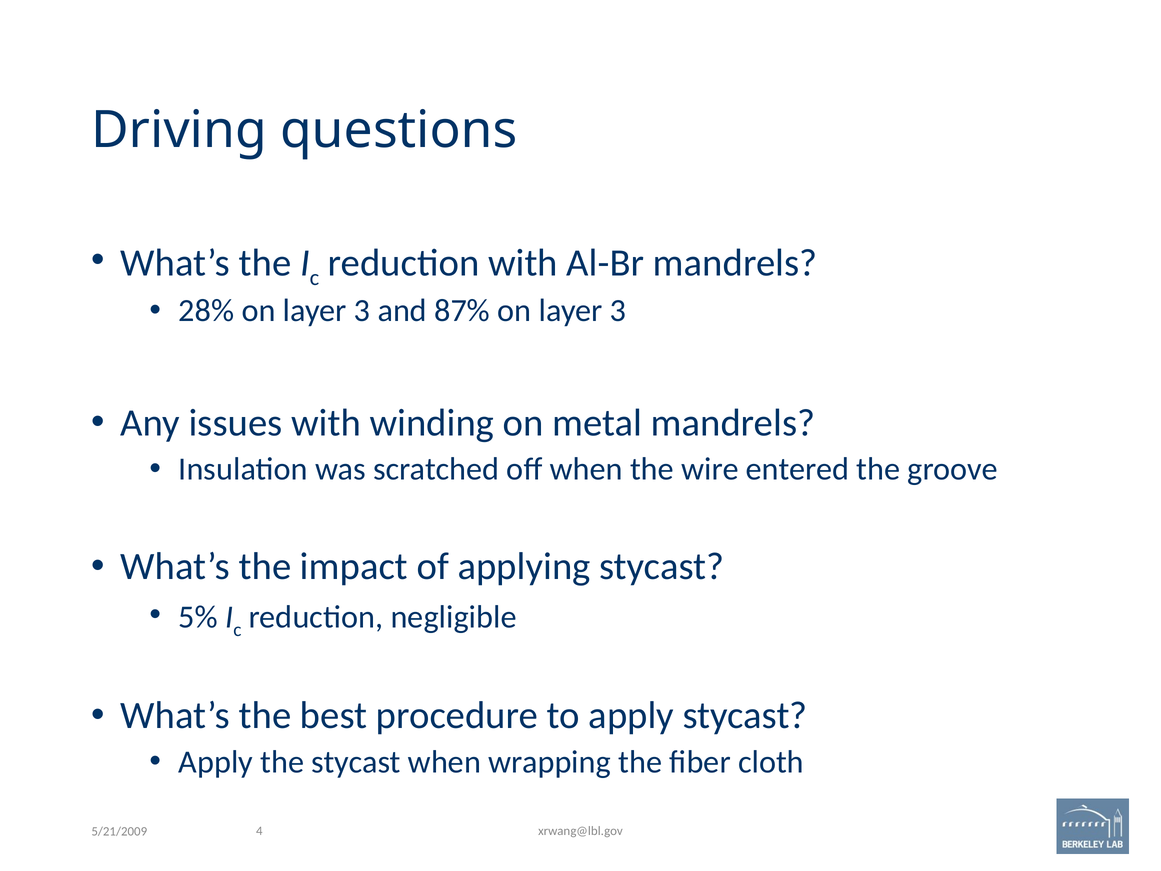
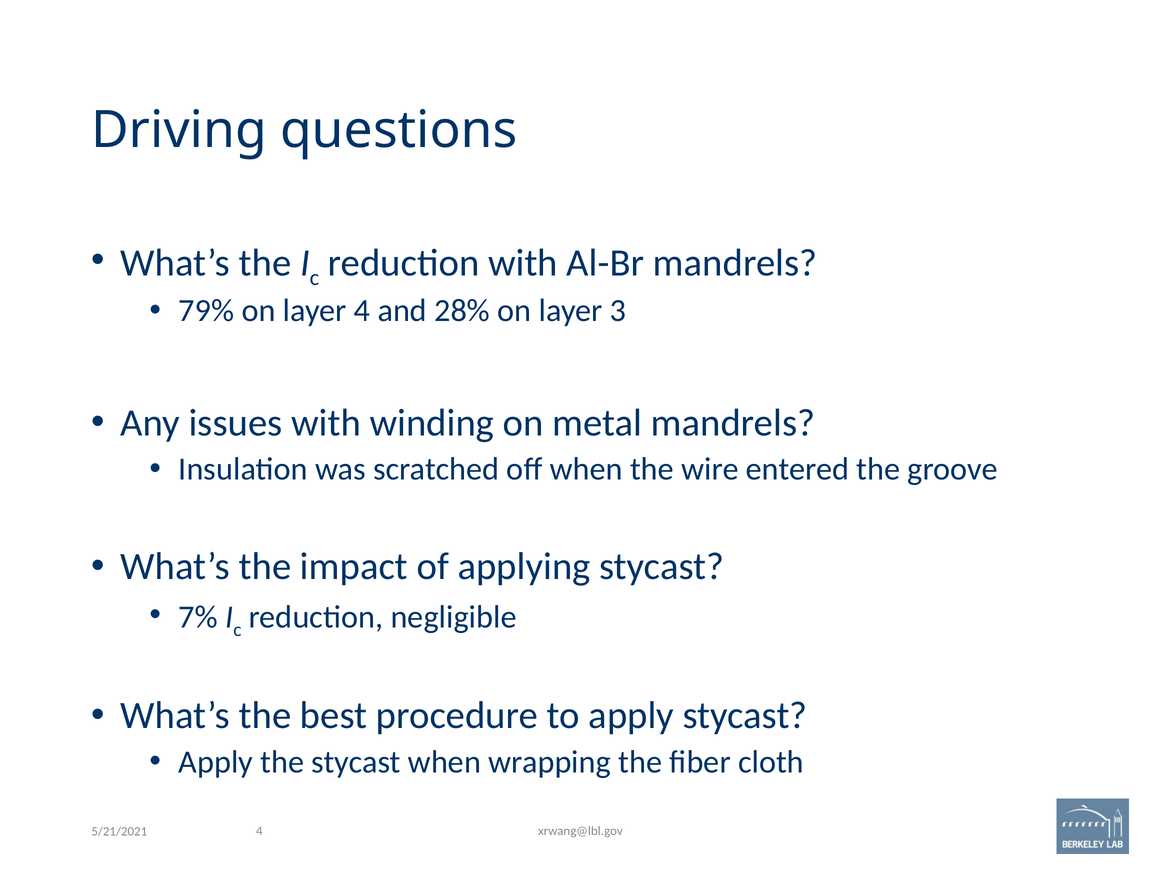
28%: 28% -> 79% (206, 310)
3: 3 -> 4 (362, 310)
87%: 87% -> 28% (462, 310)
5%: 5% -> 7% (198, 617)
5/21/2009: 5/21/2009 -> 5/21/2021 (119, 831)
